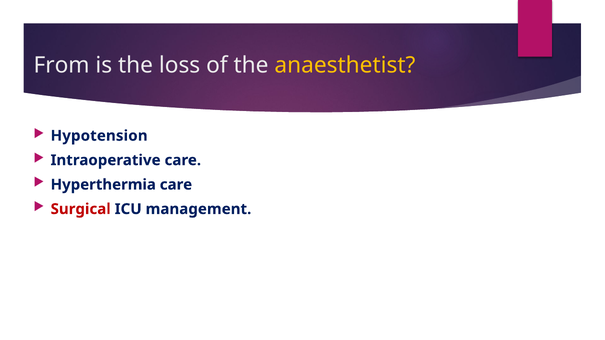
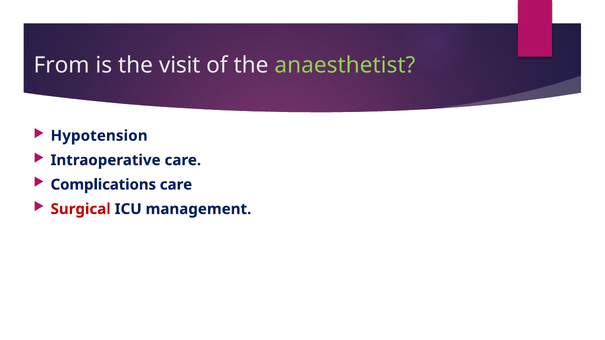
loss: loss -> visit (180, 65)
anaesthetist colour: yellow -> light green (345, 65)
Hyperthermia: Hyperthermia -> Complications (103, 185)
